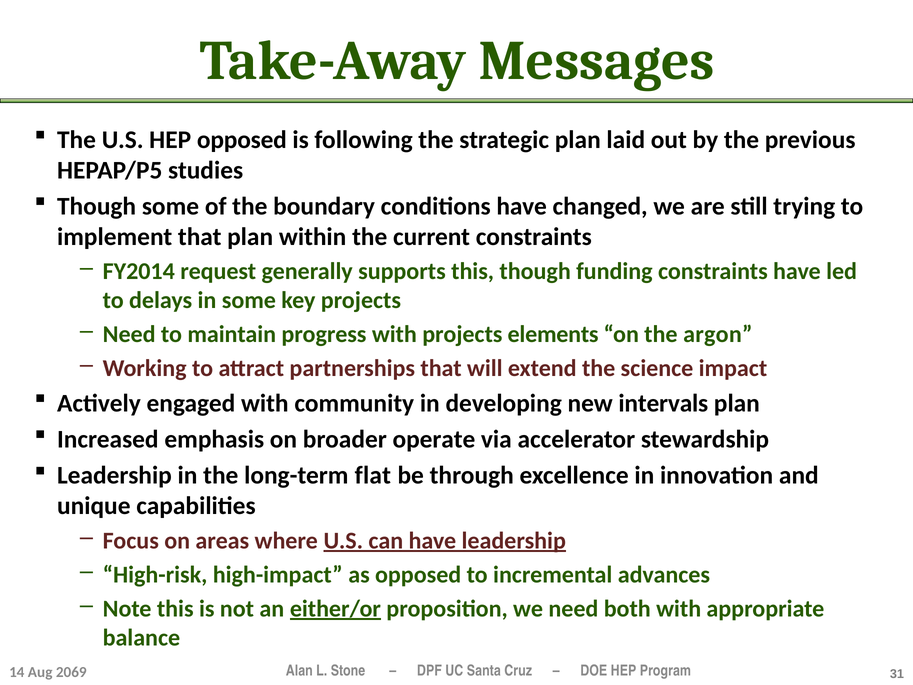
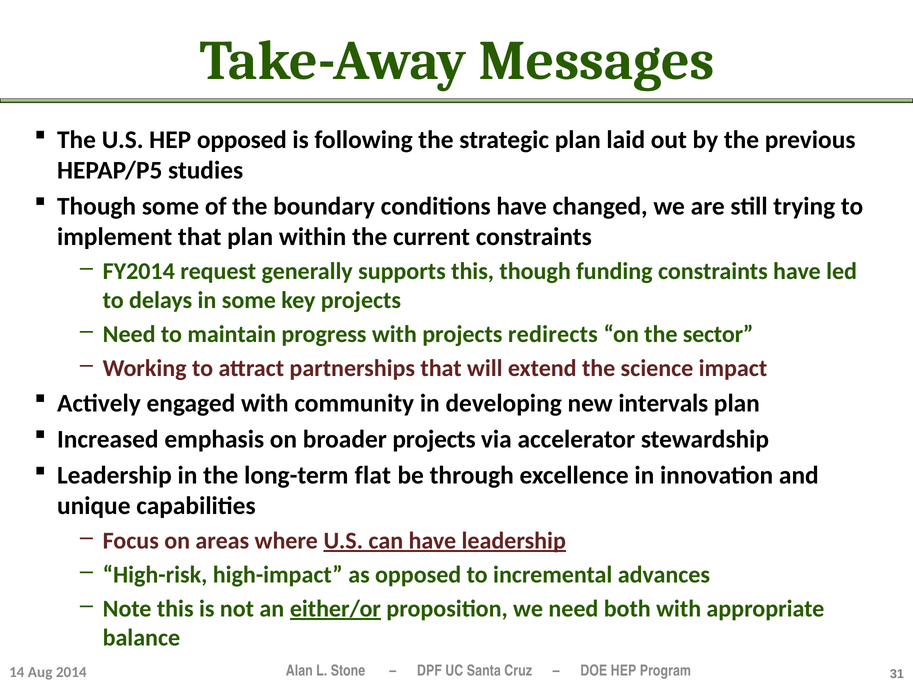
elements: elements -> redirects (553, 334)
argon: argon -> sector (718, 334)
broader operate: operate -> projects (434, 439)
2069: 2069 -> 2014 (71, 672)
